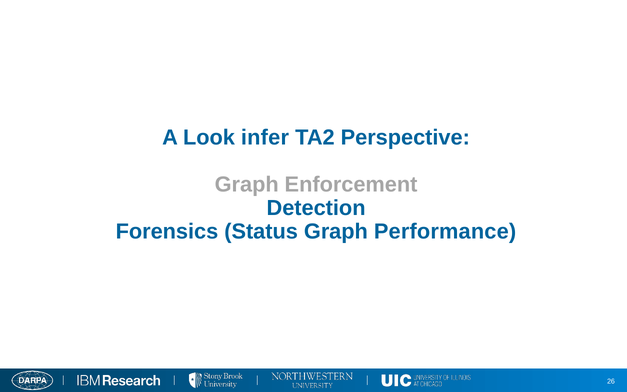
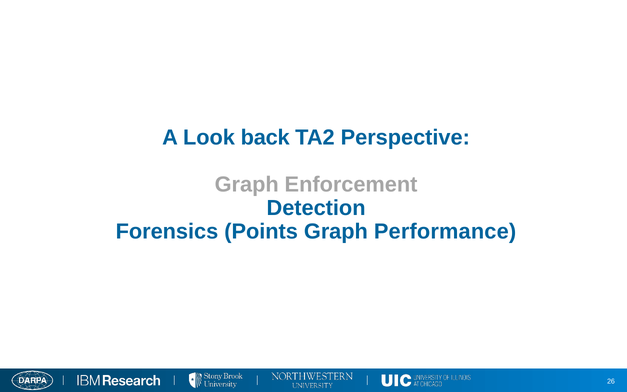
infer: infer -> back (265, 138)
Status: Status -> Points (261, 232)
